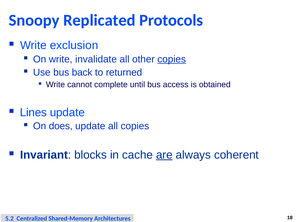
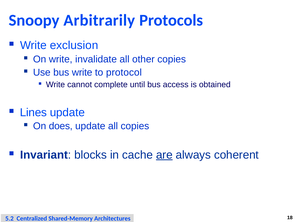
Replicated: Replicated -> Arbitrarily (99, 20)
copies underline: present -> none (172, 59)
bus back: back -> write (82, 72)
returned: returned -> protocol (124, 72)
